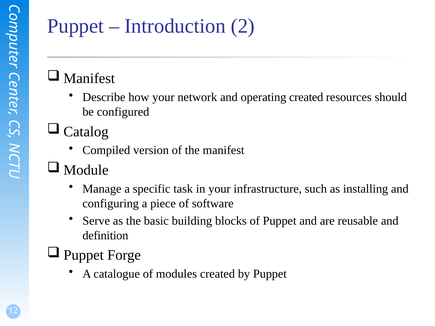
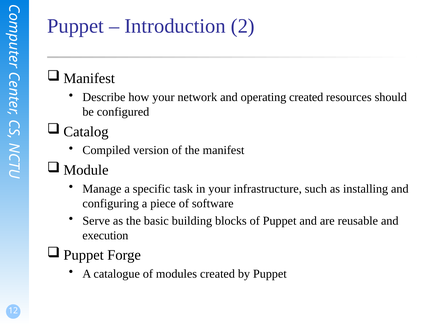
definition: definition -> execution (105, 236)
